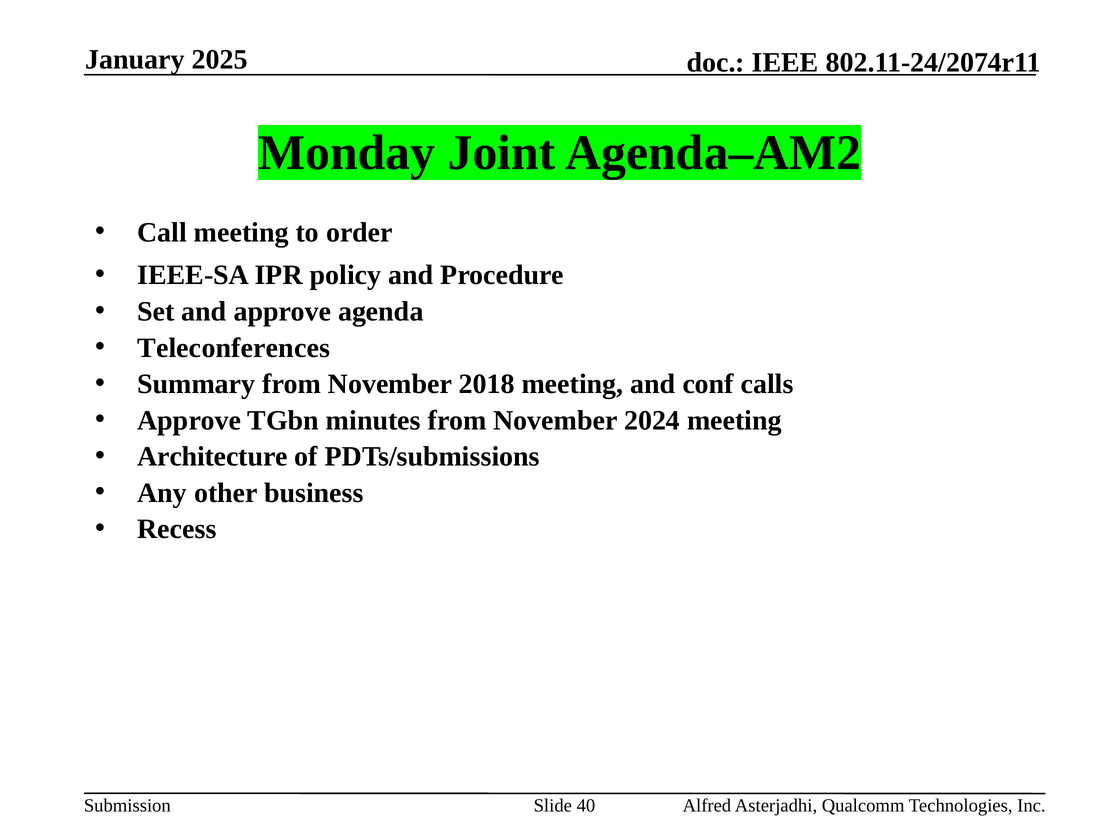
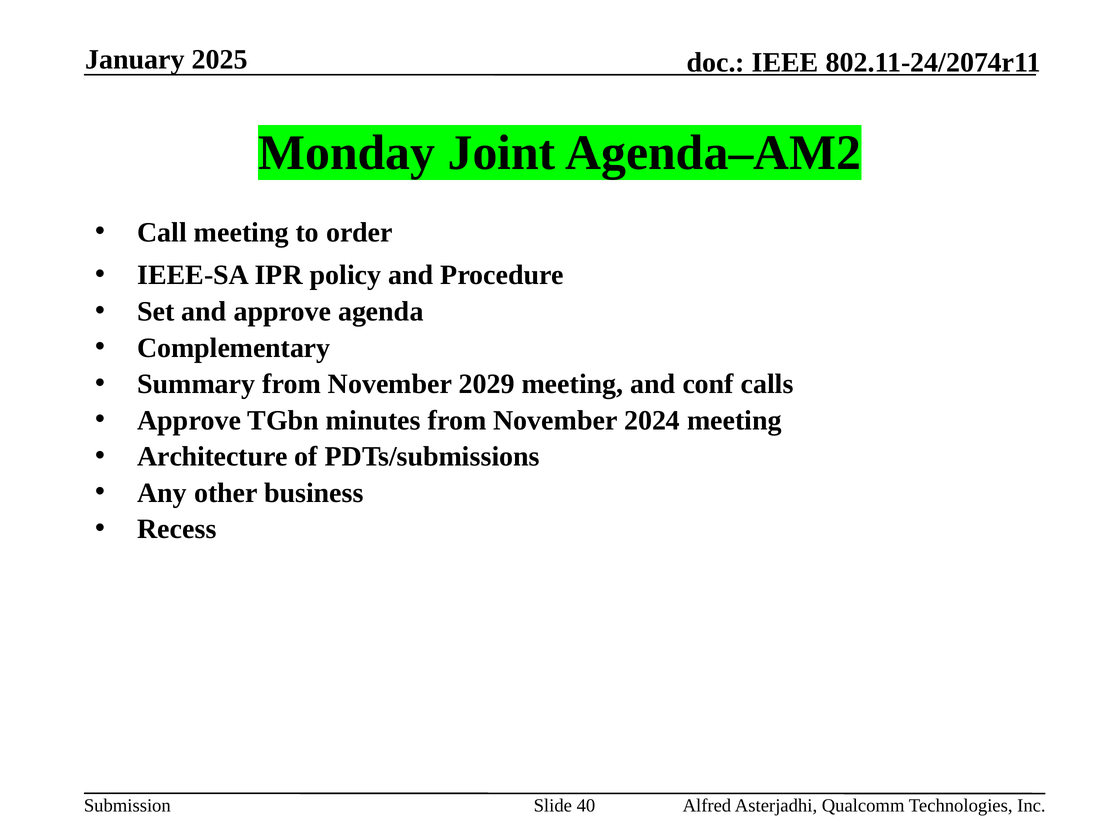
Teleconferences: Teleconferences -> Complementary (234, 348)
2018: 2018 -> 2029 (487, 384)
